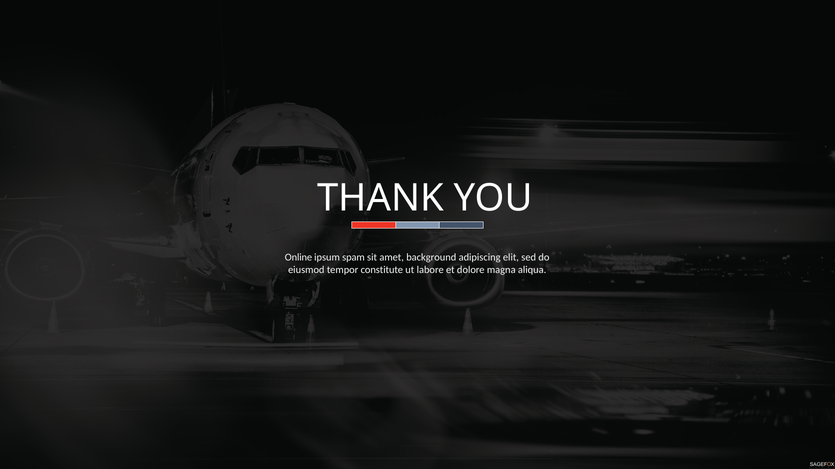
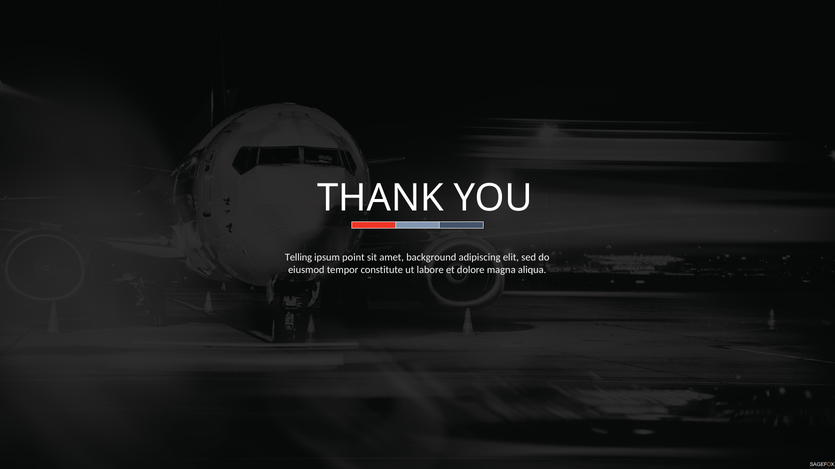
Online: Online -> Telling (299, 258)
spam: spam -> point (353, 258)
